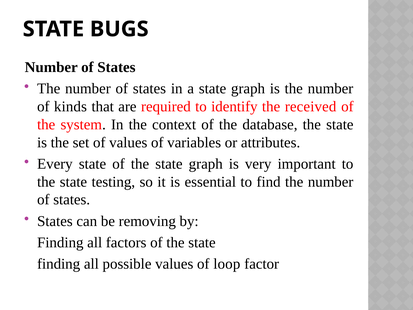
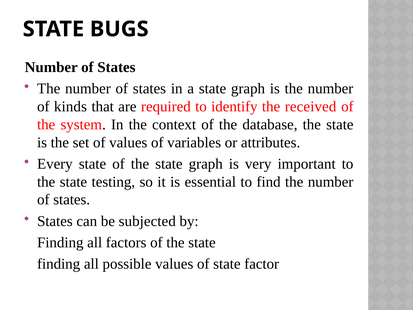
removing: removing -> subjected (147, 221)
of loop: loop -> state (227, 264)
